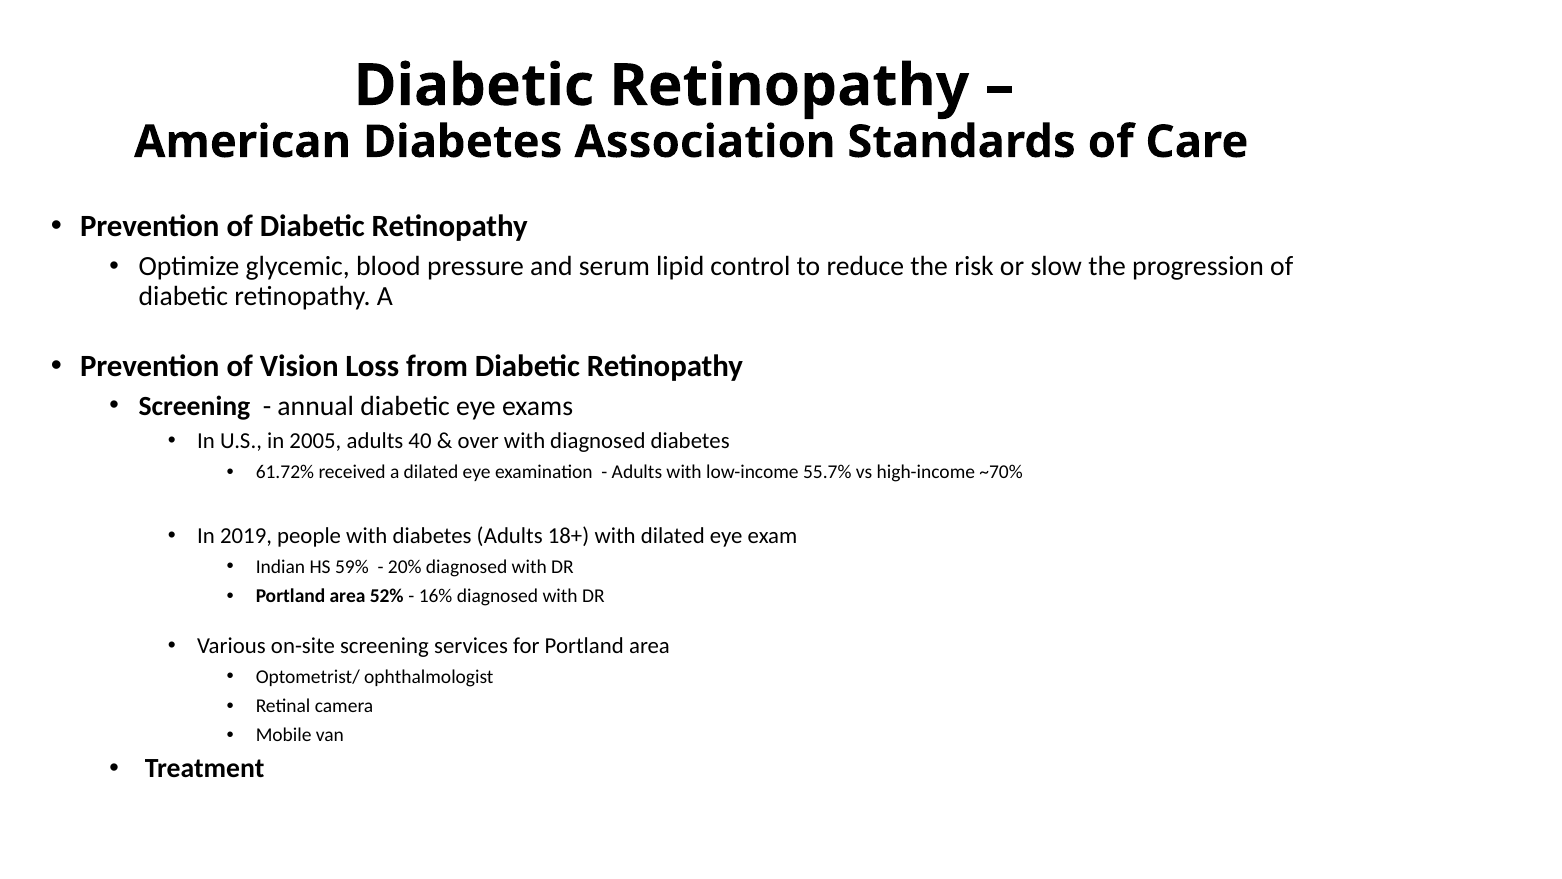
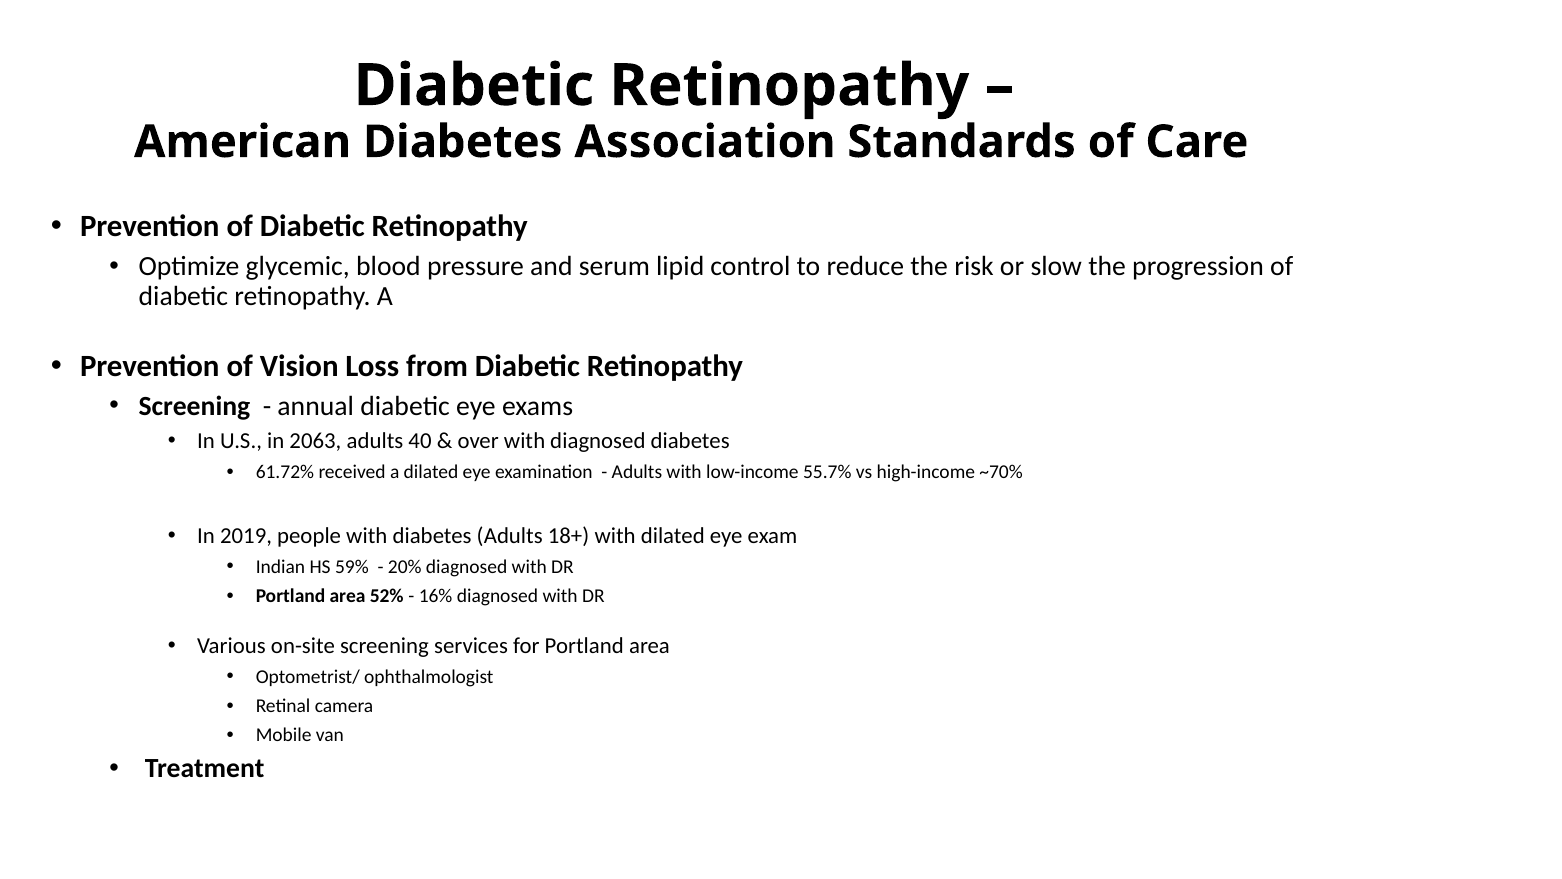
2005: 2005 -> 2063 (315, 441)
